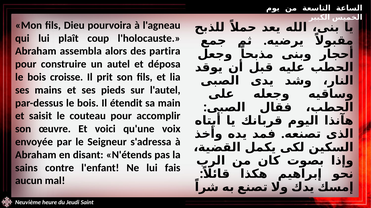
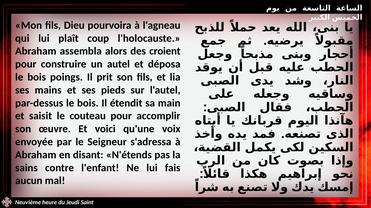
partira: partira -> croient (165, 51)
croisse: croisse -> poings (66, 77)
